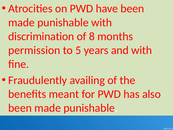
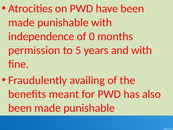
discrimination: discrimination -> independence (41, 36)
8: 8 -> 0 (92, 36)
